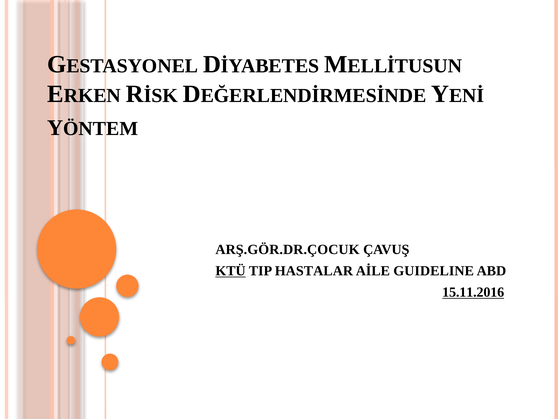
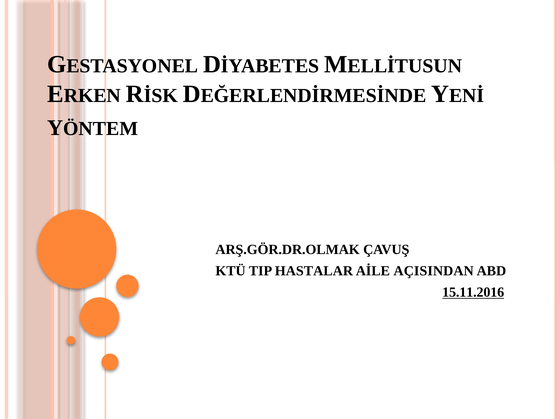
ARŞ.GÖR.DR.ÇOCUK: ARŞ.GÖR.DR.ÇOCUK -> ARŞ.GÖR.DR.OLMAK (288, 249)
KTÜ underline: present -> none (231, 271)
GUIDELINE: GUIDELINE -> AÇISINDAN (434, 271)
